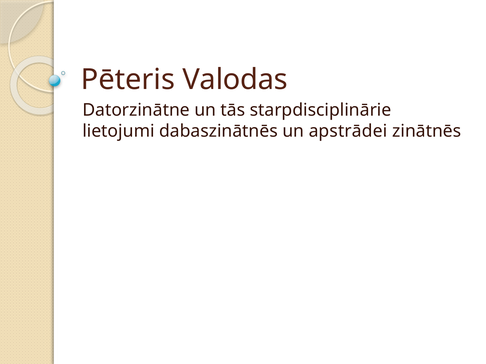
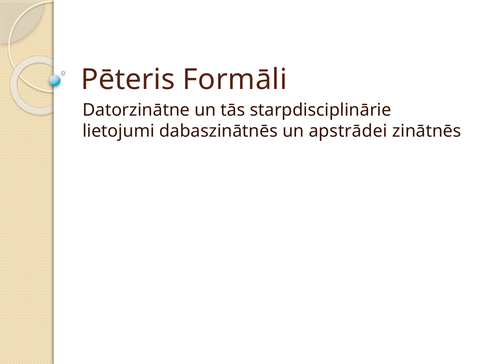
Valodas: Valodas -> Formāli (235, 80)
